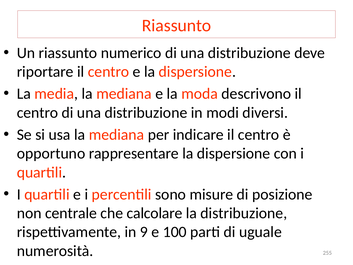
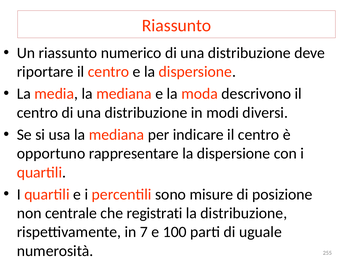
calcolare: calcolare -> registrati (155, 213)
9: 9 -> 7 (144, 232)
